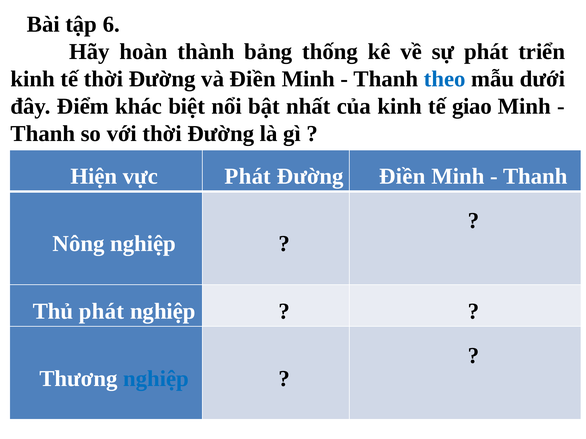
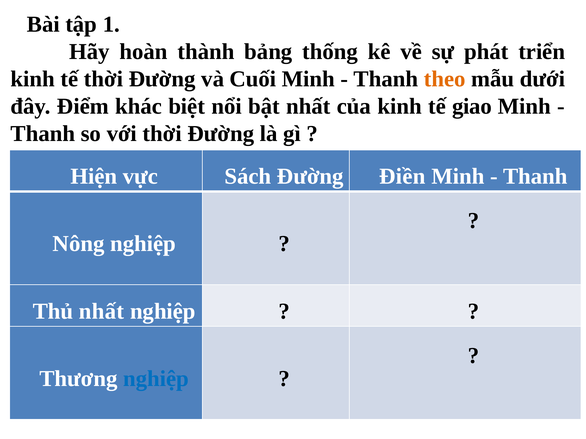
6: 6 -> 1 (111, 24)
và Điền: Điền -> Cuối (253, 79)
theo colour: blue -> orange (445, 79)
vực Phát: Phát -> Sách (248, 177)
Thủ phát: phát -> nhất (101, 312)
